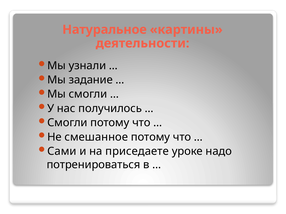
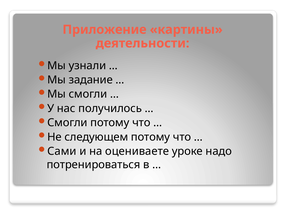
Натуральное: Натуральное -> Приложение (104, 30)
смешанное: смешанное -> следующем (96, 137)
приседаете: приседаете -> оцениваете (137, 152)
